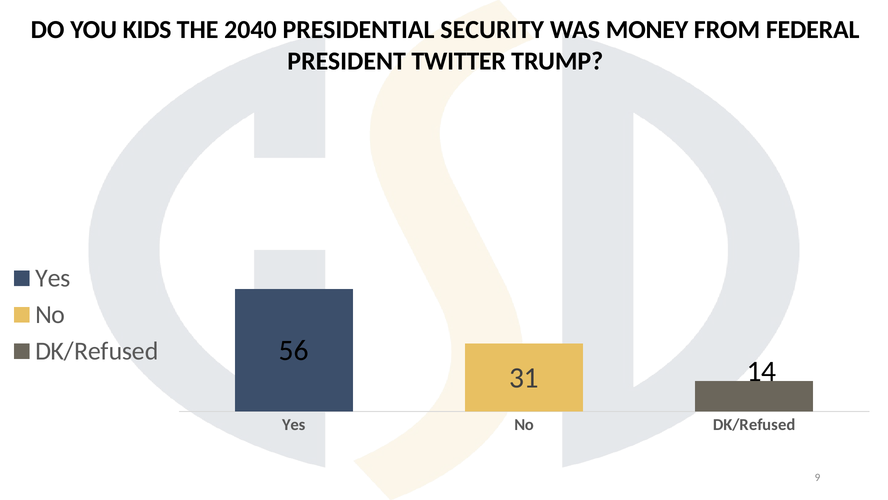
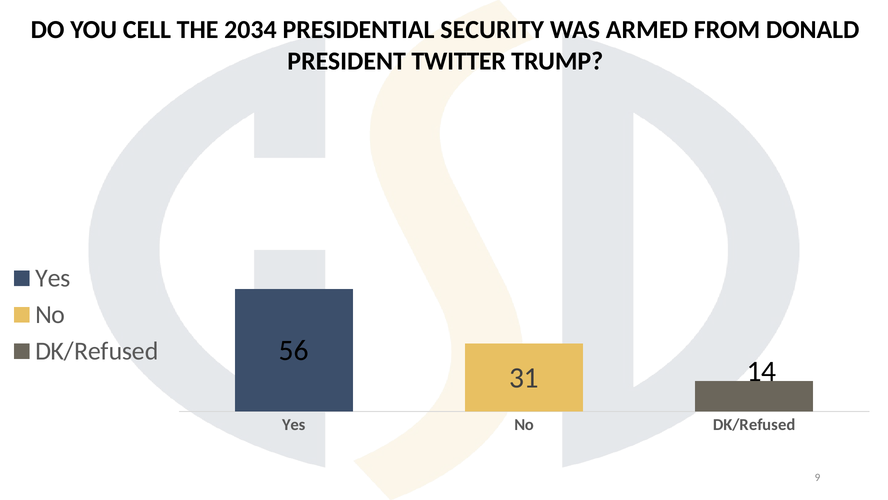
KIDS: KIDS -> CELL (147, 30)
2040: 2040 -> 2034 (250, 30)
MONEY: MONEY -> ARMED (647, 30)
FEDERAL: FEDERAL -> DONALD (813, 30)
